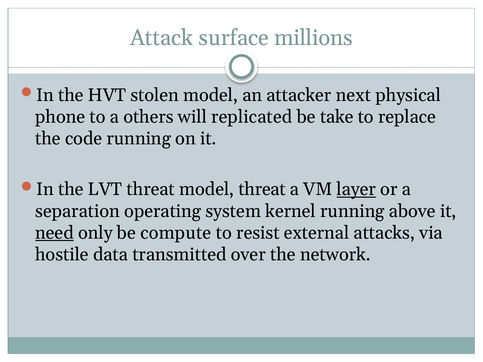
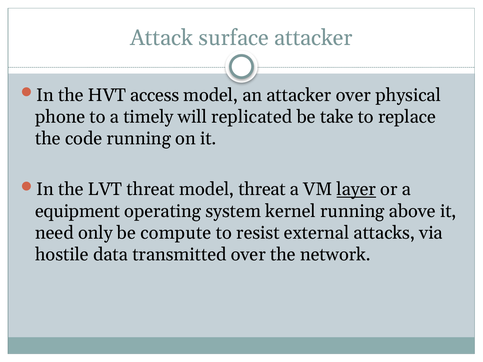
surface millions: millions -> attacker (313, 38)
stolen: stolen -> access (155, 95)
attacker next: next -> over (353, 95)
others: others -> timely (148, 117)
separation: separation -> equipment (78, 211)
need underline: present -> none (54, 233)
